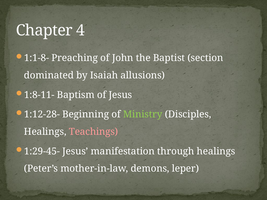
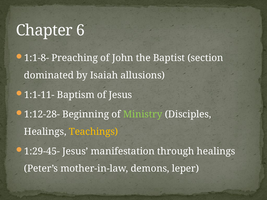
4: 4 -> 6 (80, 30)
1:8-11-: 1:8-11- -> 1:1-11- (39, 95)
Teachings colour: pink -> yellow (94, 132)
